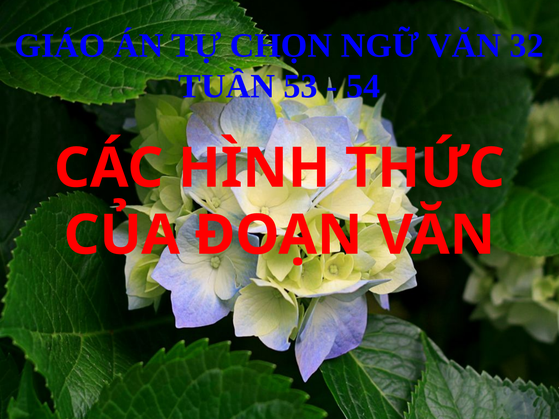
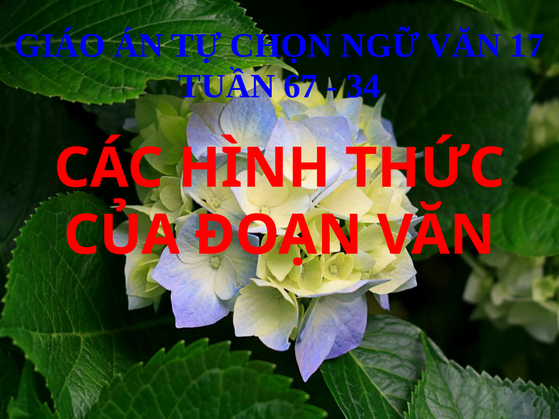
32: 32 -> 17 (527, 45)
53: 53 -> 67 (301, 86)
54: 54 -> 34 (363, 86)
